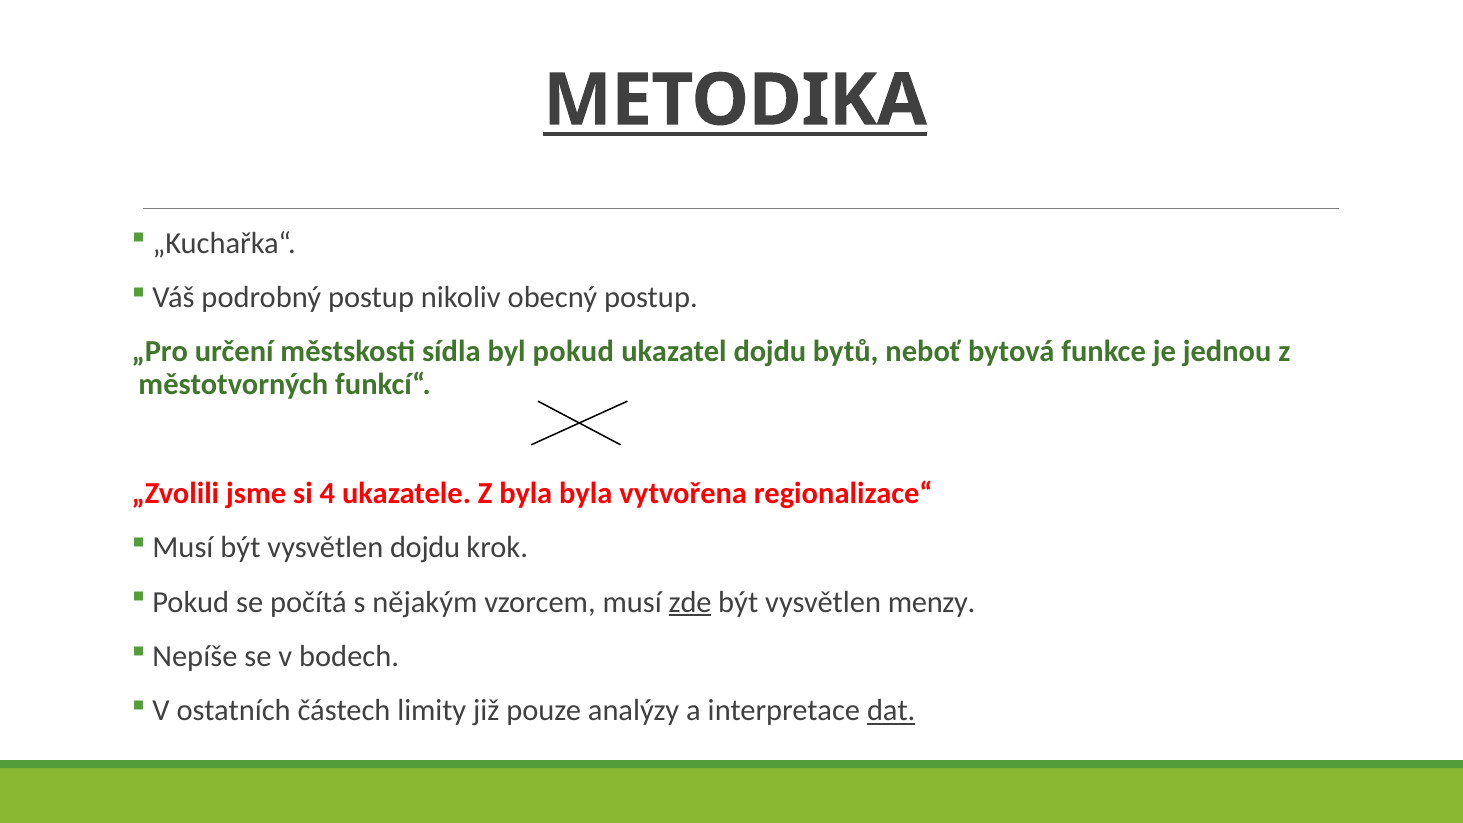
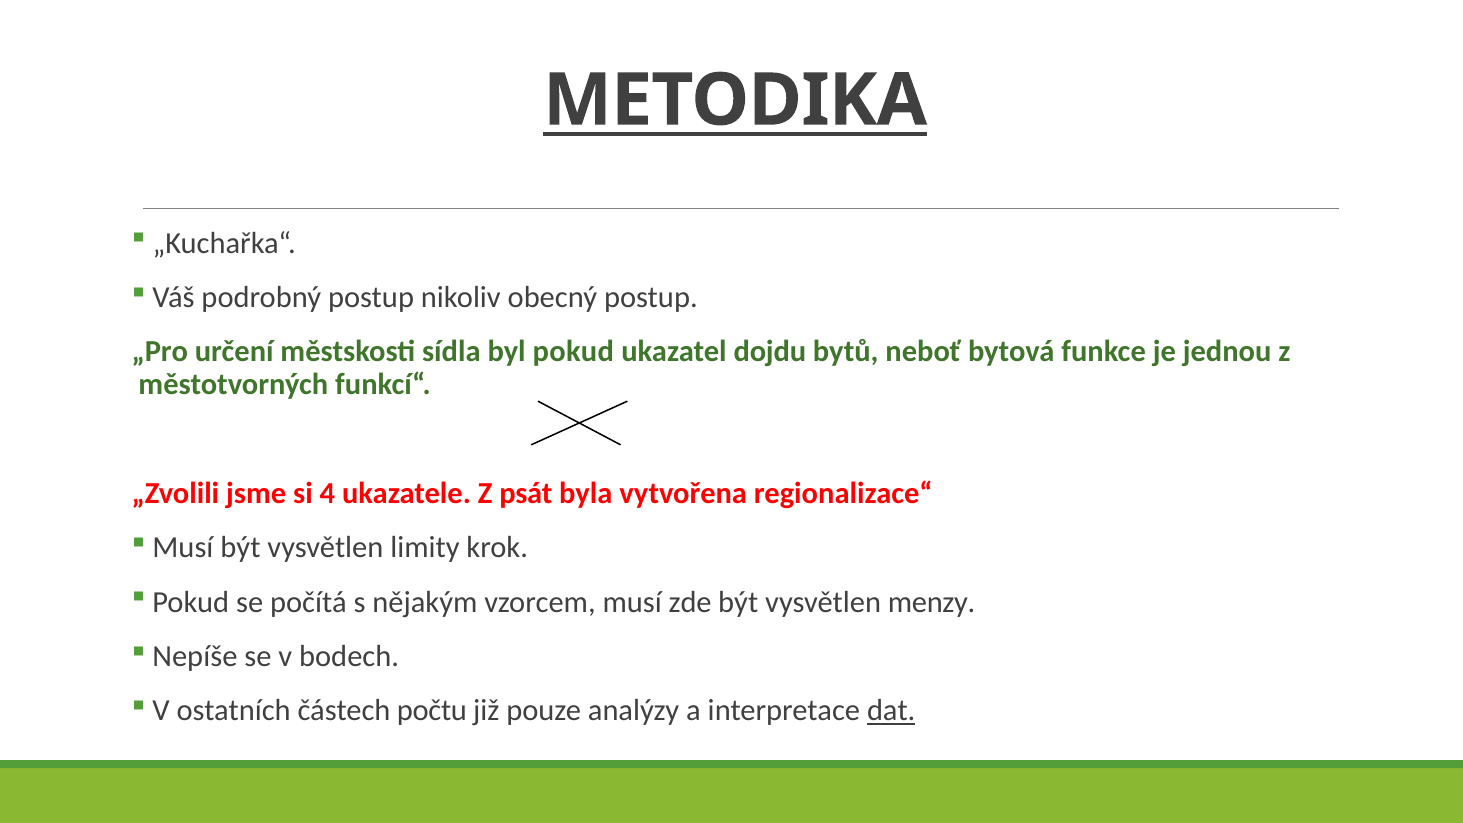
Z byla: byla -> psát (526, 493)
vysvětlen dojdu: dojdu -> limity (425, 548)
zde underline: present -> none (690, 602)
limity: limity -> počtu (432, 711)
